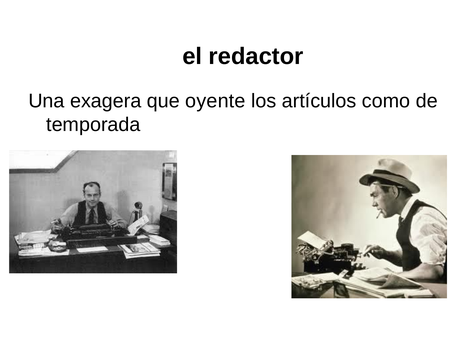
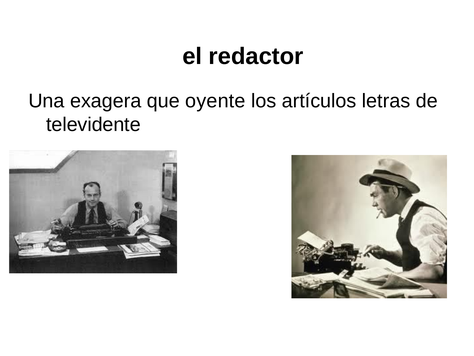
como: como -> letras (386, 101)
temporada: temporada -> televidente (93, 125)
